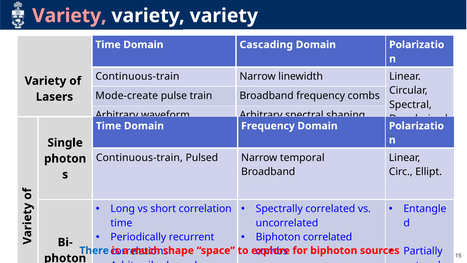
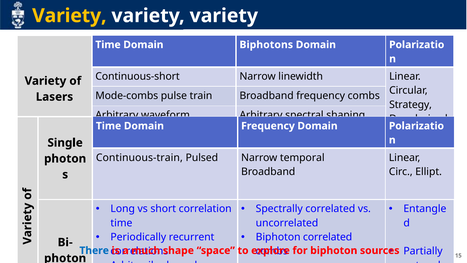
Variety colour: pink -> yellow (69, 16)
Cascading: Cascading -> Biphotons (266, 45)
Continuous-train: Continuous-train -> Continuous-short (138, 76)
Mode-create: Mode-create -> Mode-combs (127, 96)
Spectral: Spectral -> Strategy (411, 105)
